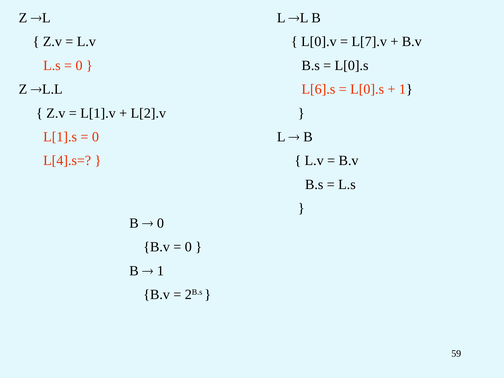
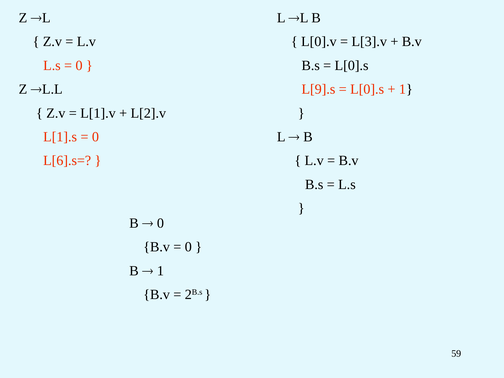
L[7].v: L[7].v -> L[3].v (369, 42)
L[6].s: L[6].s -> L[9].s (318, 89)
L[4].s=: L[4].s= -> L[6].s= (67, 161)
